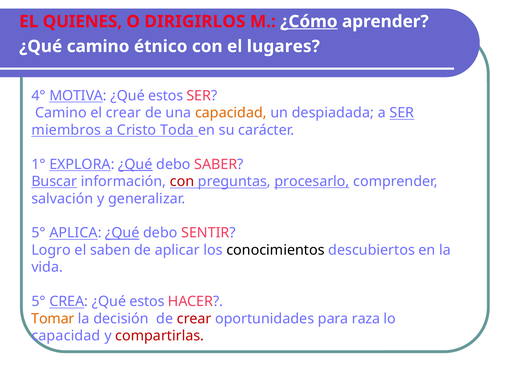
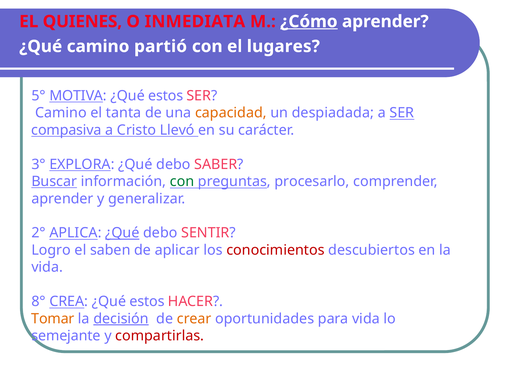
DIRIGIRLOS: DIRIGIRLOS -> INMEDIATA (195, 22)
étnico: étnico -> partió (161, 46)
4°: 4° -> 5° (39, 96)
el crear: crear -> tanta (124, 113)
miembros: miembros -> compasiva (66, 130)
Toda: Toda -> Llevó (177, 130)
1°: 1° -> 3° (39, 164)
¿Qué underline: present -> none (135, 164)
con colour: red -> green (182, 181)
procesarlo underline: present -> none (312, 181)
salvación: salvación -> aprender (62, 198)
5°: 5° -> 2° (39, 233)
conocimientos colour: black -> red (276, 250)
5°: 5° -> 8° (39, 301)
decisión underline: none -> present (121, 318)
crear colour: red -> orange (194, 318)
para raza: raza -> vida (366, 318)
capacidad: capacidad -> semejante (66, 335)
